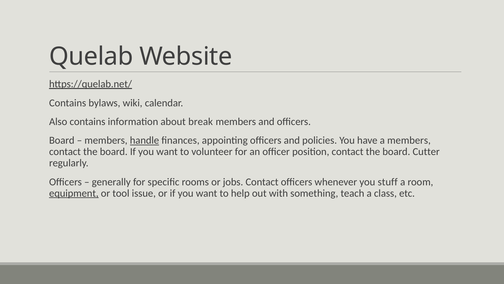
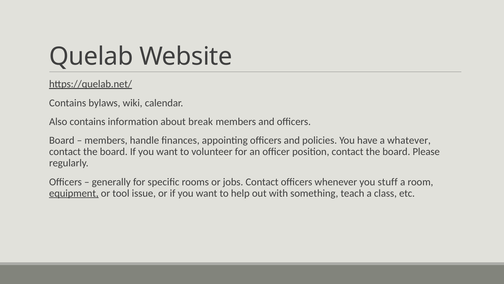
handle underline: present -> none (144, 140)
a members: members -> whatever (409, 140)
Cutter: Cutter -> Please (426, 152)
